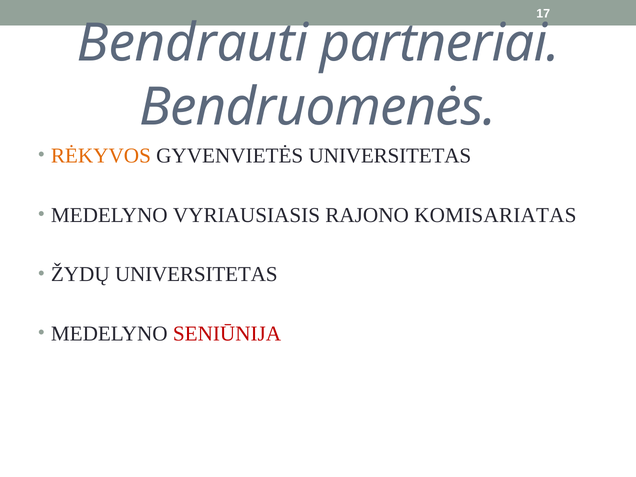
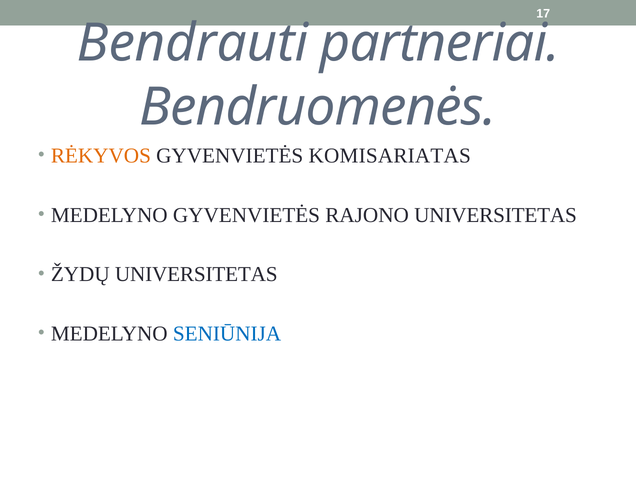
GYVENVIETĖS UNIVERSITETAS: UNIVERSITETAS -> KOMISARIATAS (390, 156)
MEDELYNO VYRIAUSIASIS: VYRIAUSIASIS -> GYVENVIETĖS (246, 215)
RAJONO KOMISARIATAS: KOMISARIATAS -> UNIVERSITETAS (496, 215)
SENIŪNIJA colour: red -> blue (227, 334)
